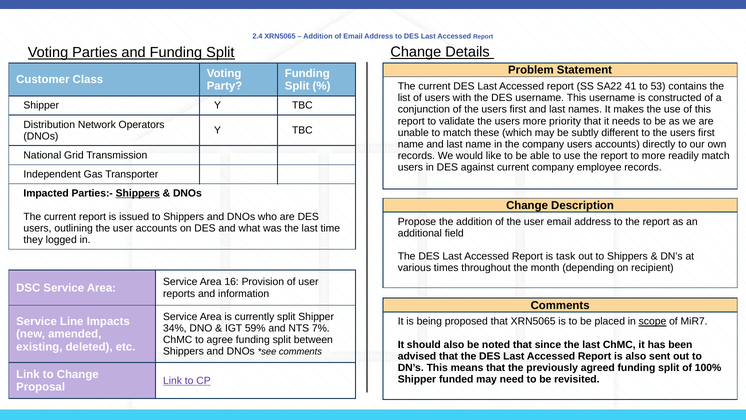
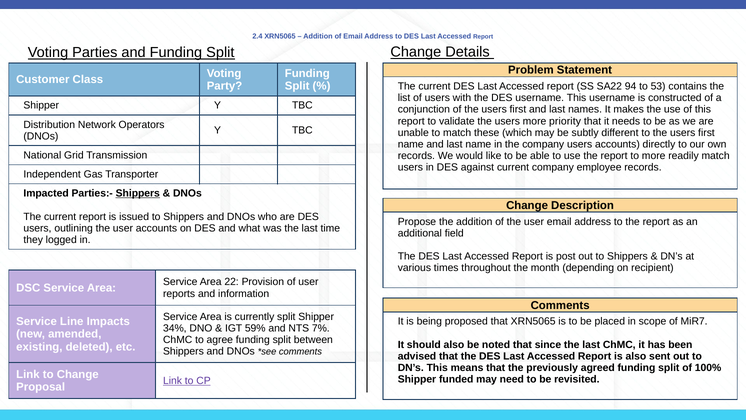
41: 41 -> 94 (631, 86)
task: task -> post (566, 256)
16: 16 -> 22 (232, 282)
scope underline: present -> none (652, 321)
